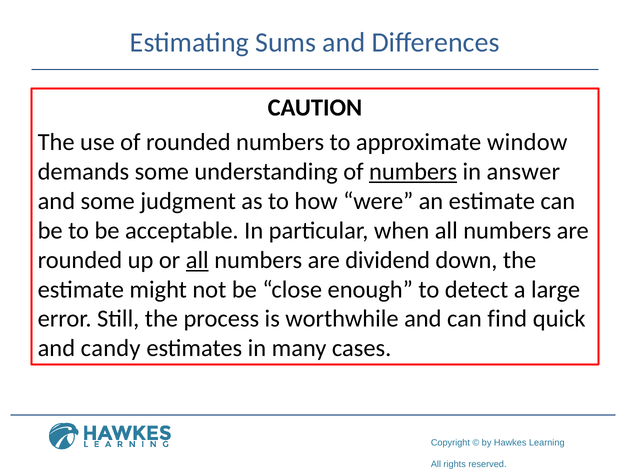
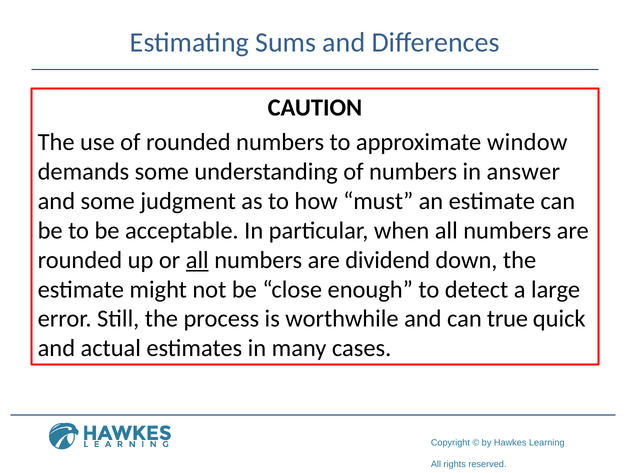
numbers underline: present -> none (413, 171)
were: were -> must (378, 201)
find: find -> true (507, 319)
candy: candy -> actual (111, 348)
